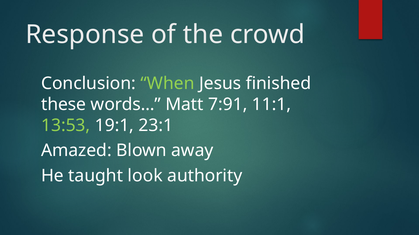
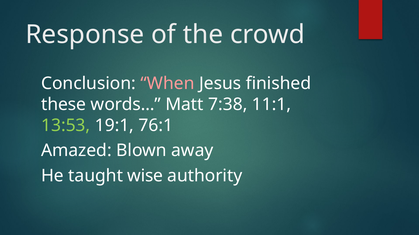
When colour: light green -> pink (167, 84)
7:91: 7:91 -> 7:38 (228, 105)
23:1: 23:1 -> 76:1 (156, 126)
look: look -> wise (145, 176)
